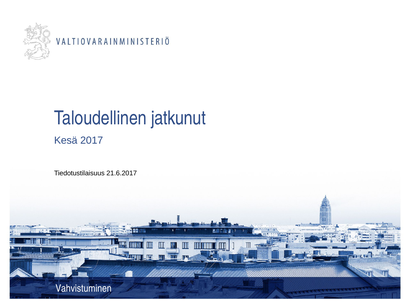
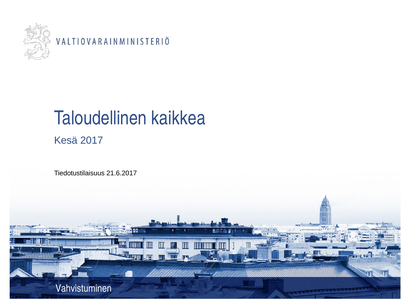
jatkunut: jatkunut -> kaikkea (178, 118)
